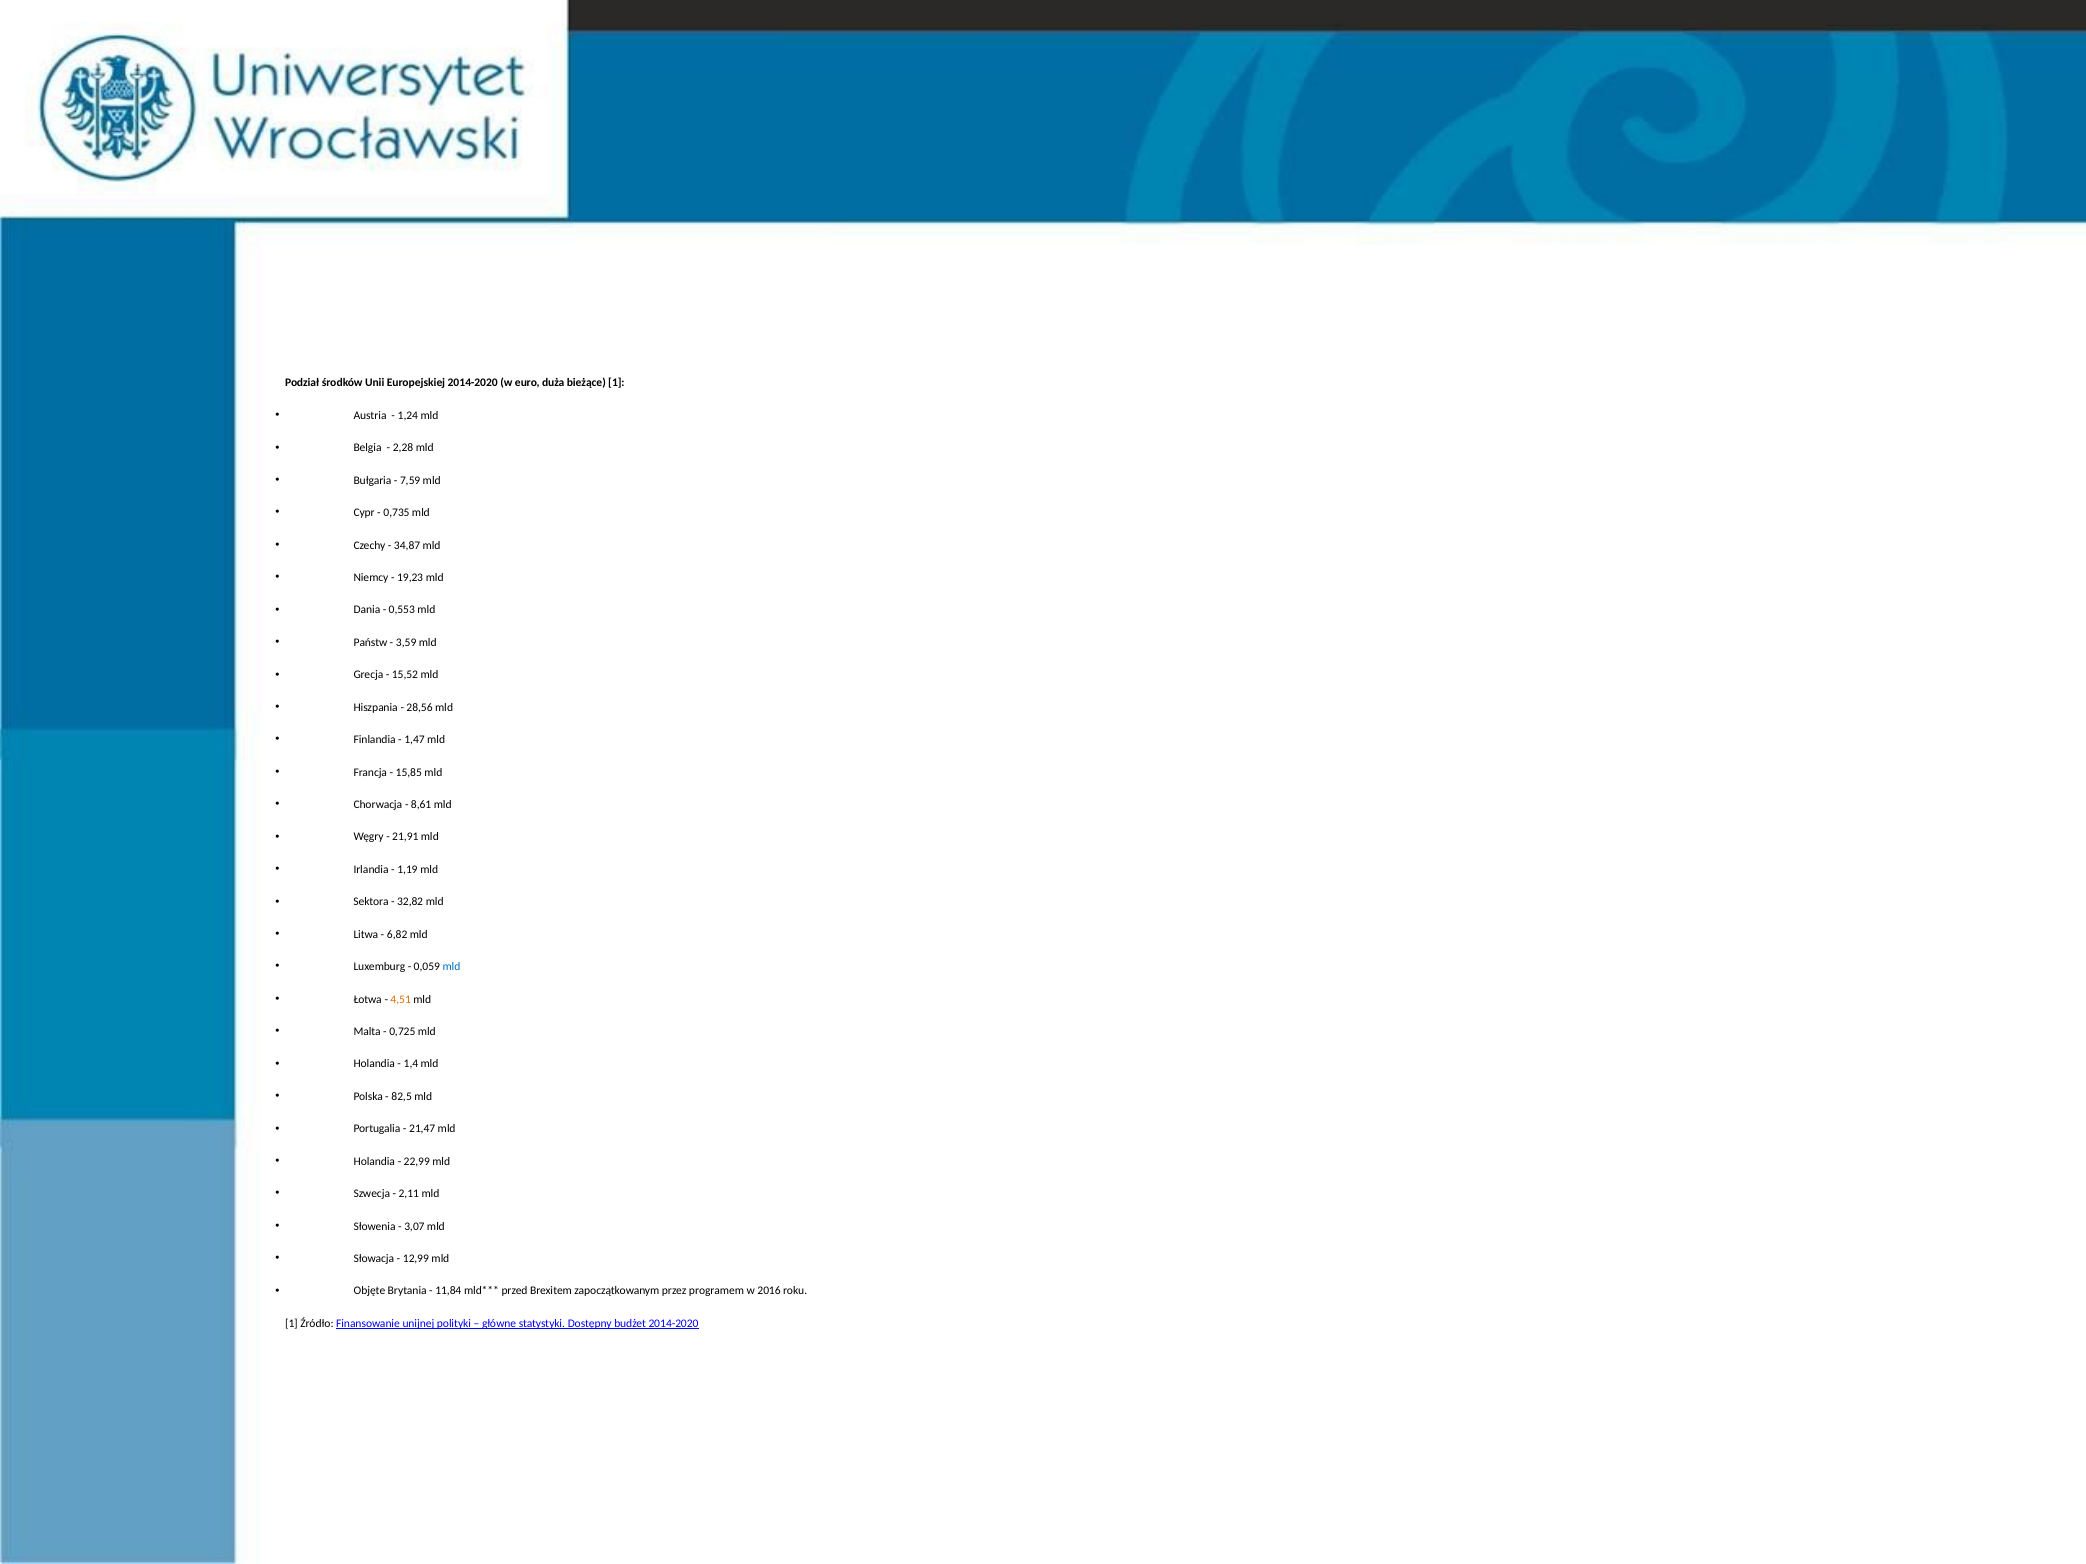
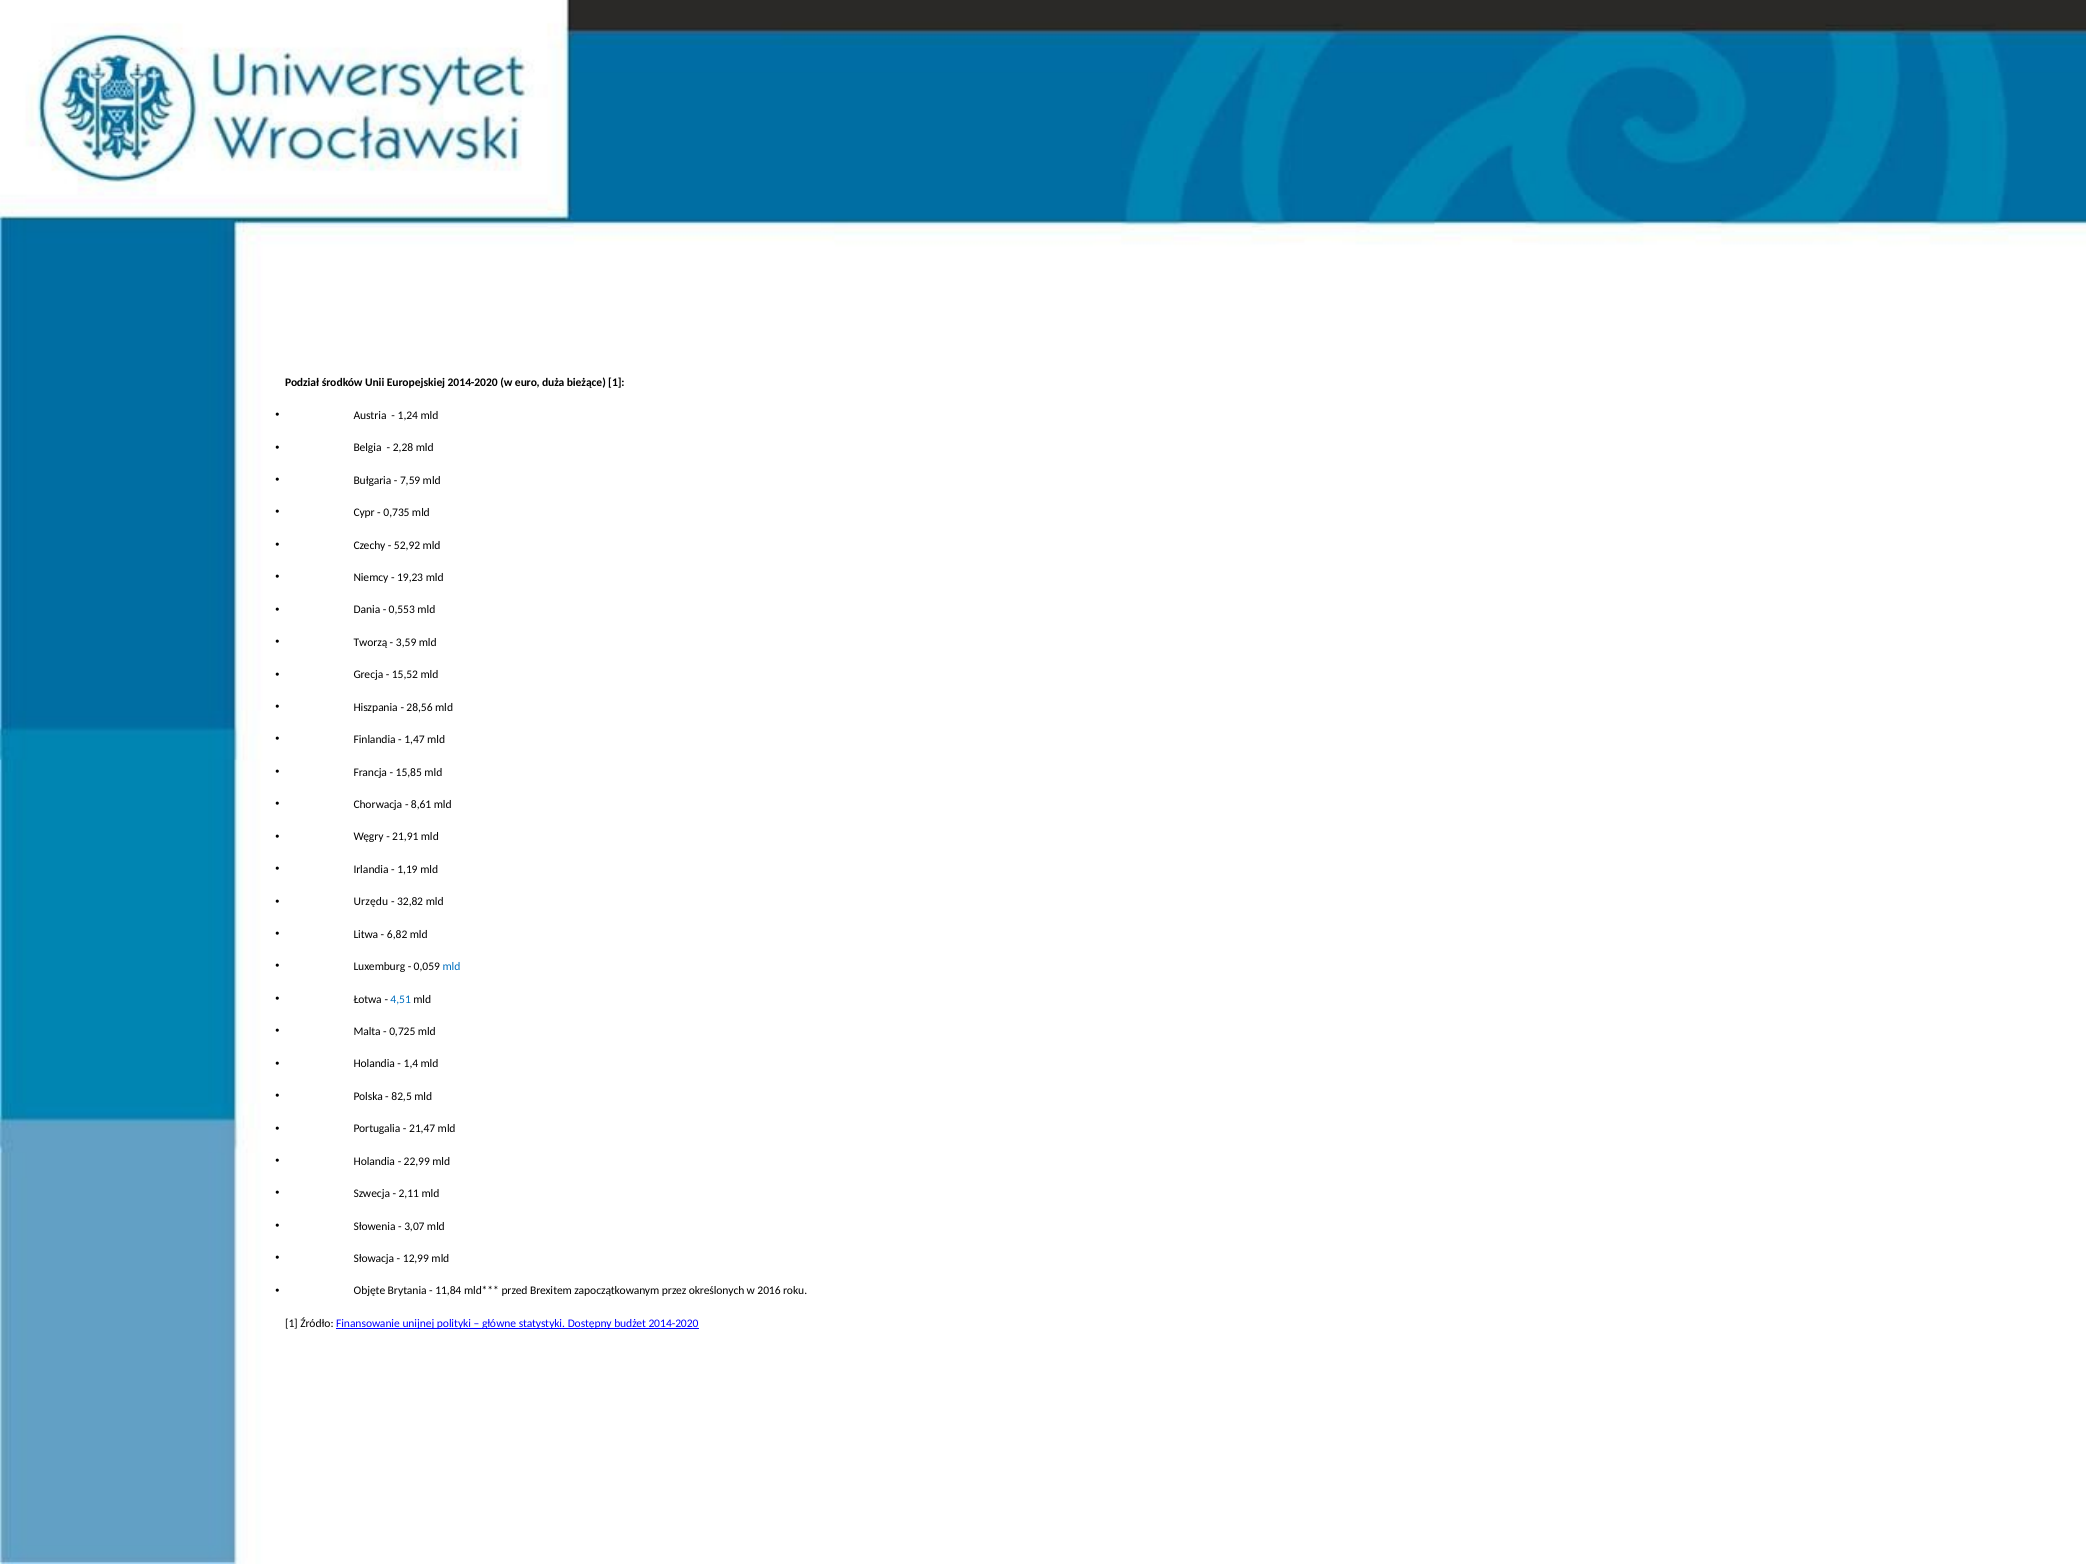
34,87: 34,87 -> 52,92 (407, 545)
Państw: Państw -> Tworzą (371, 643)
Sektora: Sektora -> Urzędu (371, 902)
4,51 colour: orange -> blue (401, 1000)
programem: programem -> określonych (717, 1292)
